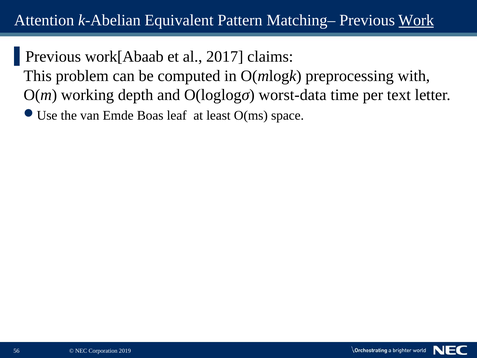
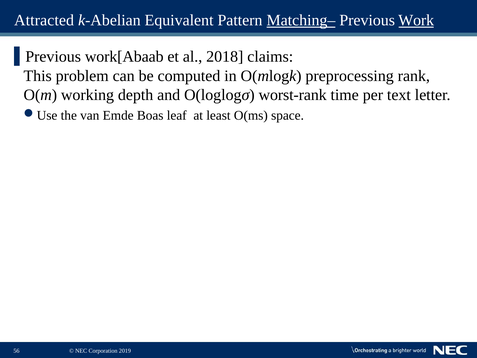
Attention: Attention -> Attracted (44, 20)
Matching– underline: none -> present (301, 20)
2017: 2017 -> 2018 (225, 57)
with: with -> rank (414, 76)
worst-data: worst-data -> worst-rank (293, 95)
